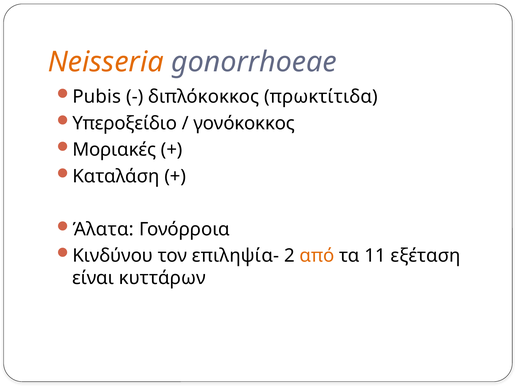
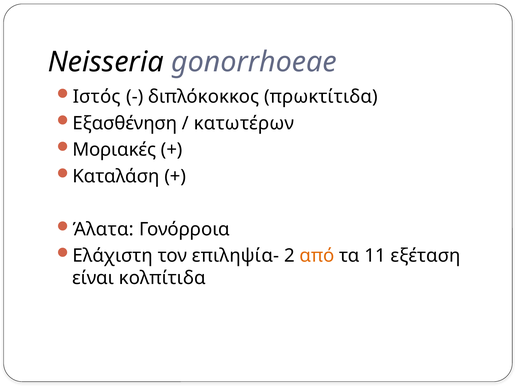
Neisseria colour: orange -> black (106, 62)
Pubis: Pubis -> Ιστός (97, 97)
Υπεροξείδιο: Υπεροξείδιο -> Εξασθένηση (125, 123)
γονόκοκκος: γονόκοκκος -> κατωτέρων (244, 123)
Κινδύνου: Κινδύνου -> Ελάχιστη (113, 256)
κυττάρων: κυττάρων -> κολπίτιδα (162, 278)
